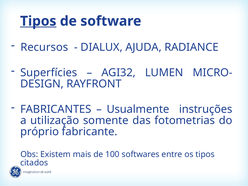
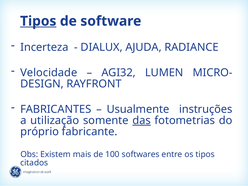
Recursos: Recursos -> Incerteza (44, 47)
Superfícies: Superfícies -> Velocidade (49, 73)
das underline: none -> present (142, 120)
